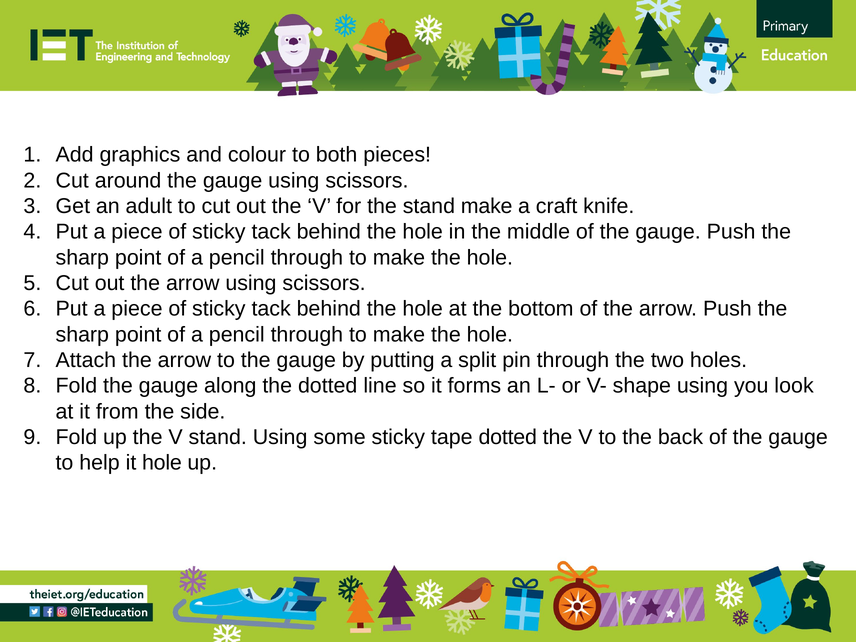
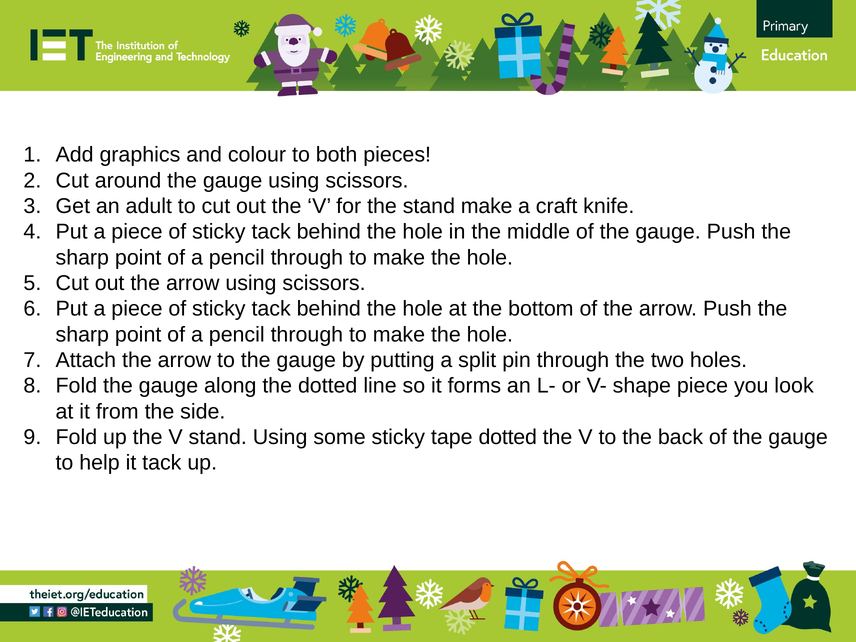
shape using: using -> piece (703, 386)
it hole: hole -> tack (162, 463)
